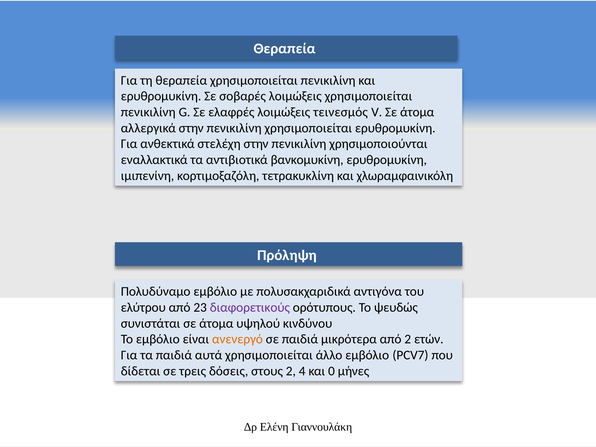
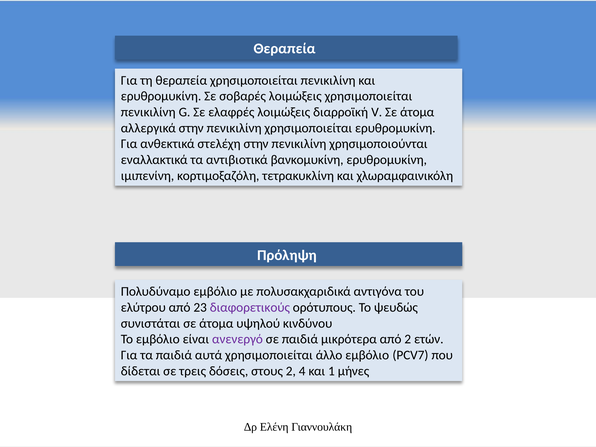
τεινεσμός: τεινεσμός -> διαρροϊκή (341, 112)
ανενεργό colour: orange -> purple (237, 339)
0: 0 -> 1 (331, 371)
